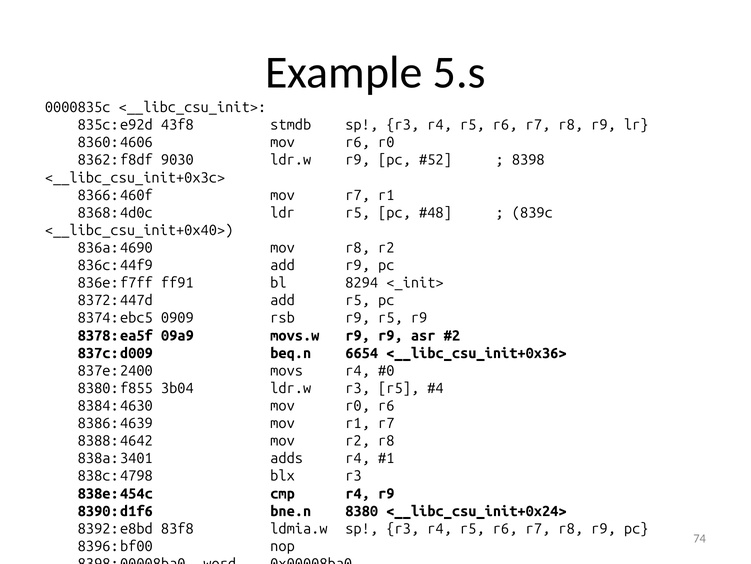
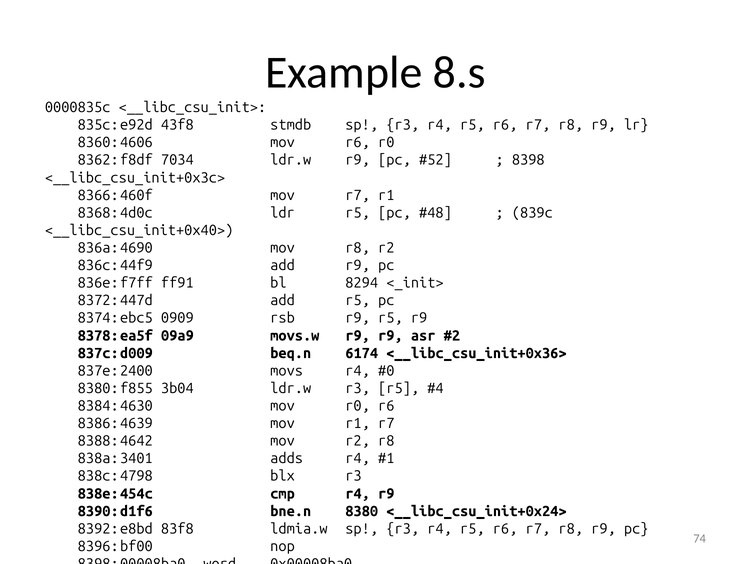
5.s: 5.s -> 8.s (459, 73)
9030: 9030 -> 7034 (177, 160)
6654: 6654 -> 6174 (362, 353)
